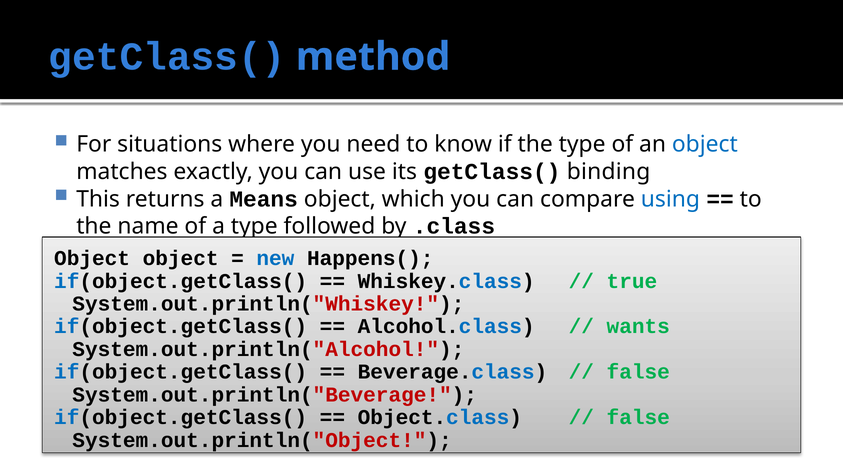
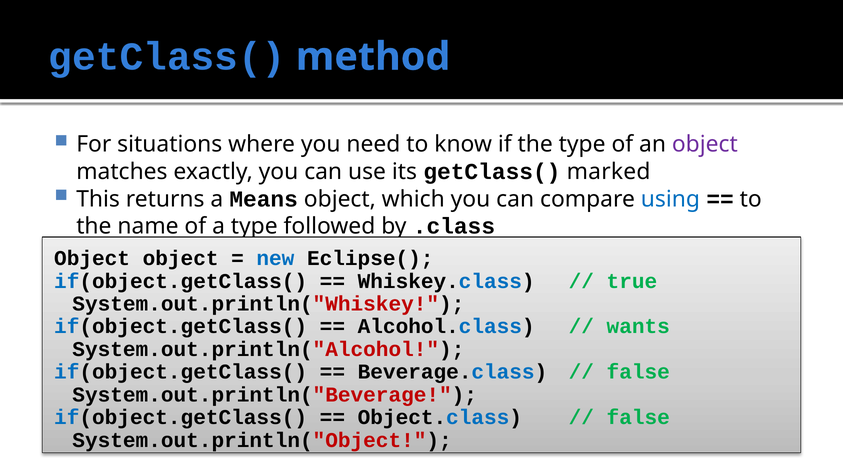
object colour: blue -> purple (705, 144)
binding: binding -> marked (609, 172)
Happens(: Happens( -> Eclipse( (370, 258)
